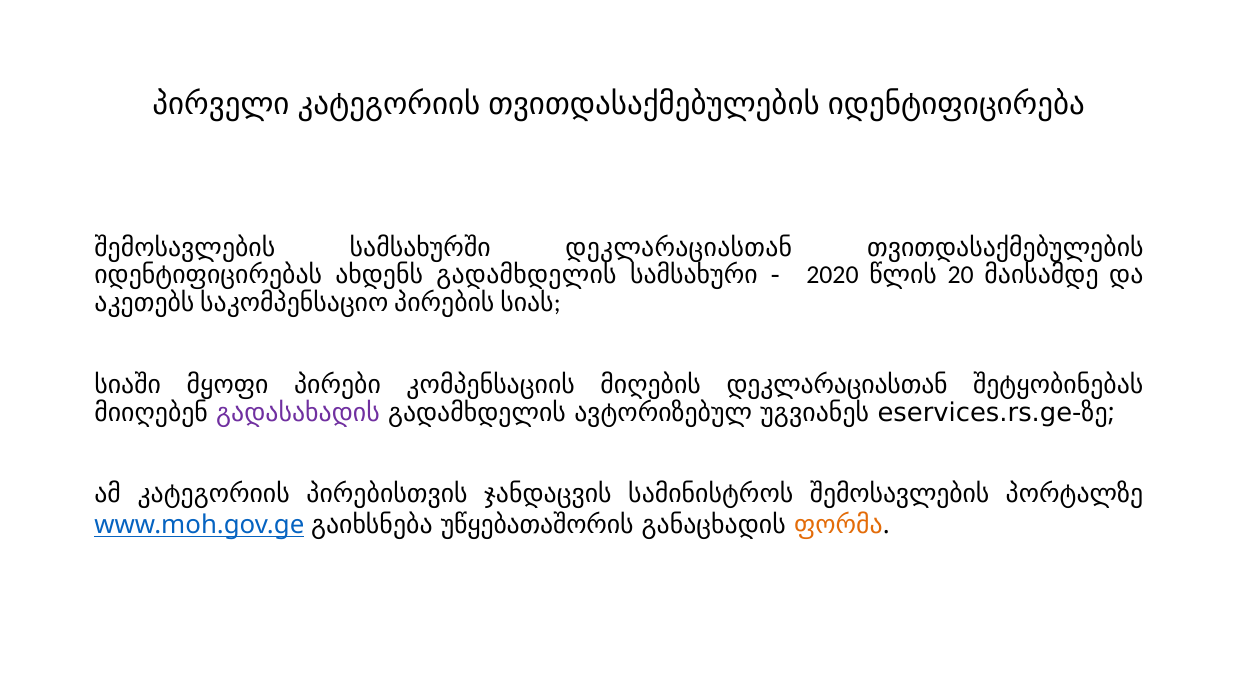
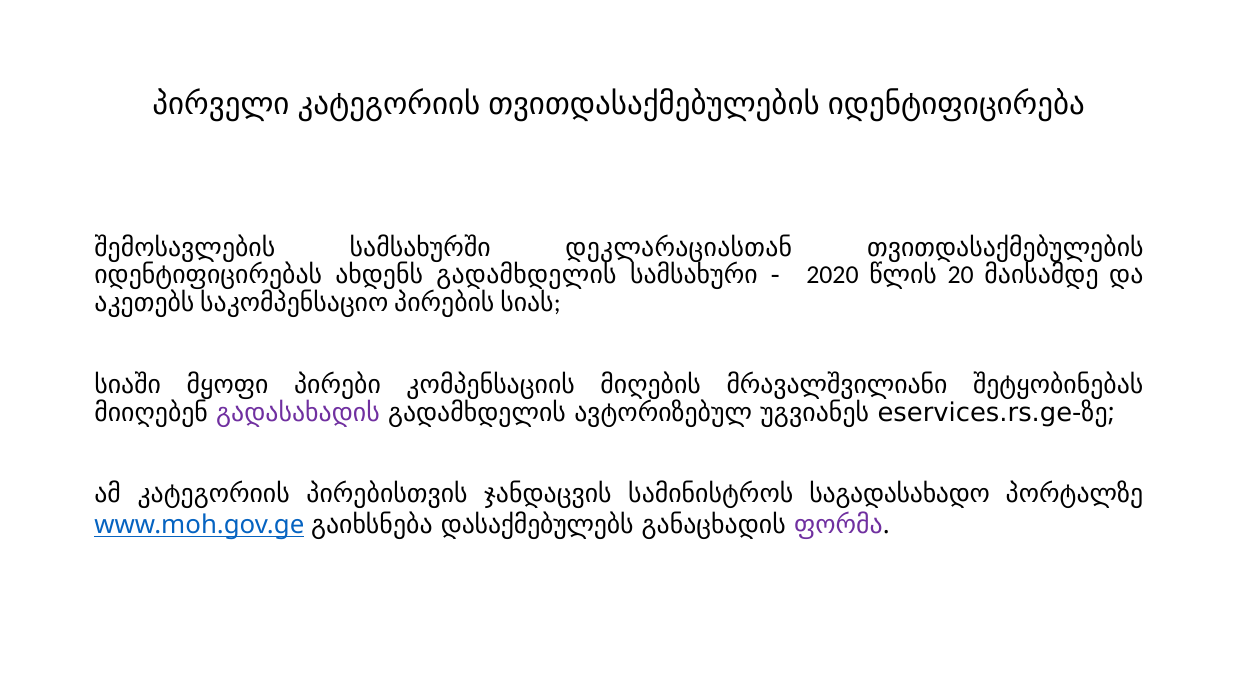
მიღების დეკლარაციასთან: დეკლარაციასთან -> მრავალშვილიანი (837, 385)
სამინისტროს შემოსავლების: შემოსავლების -> საგადასახადო (900, 494)
უწყებათაშორის: უწყებათაშორის -> დასაქმებულებს (537, 525)
ფორმა colour: orange -> purple (838, 525)
